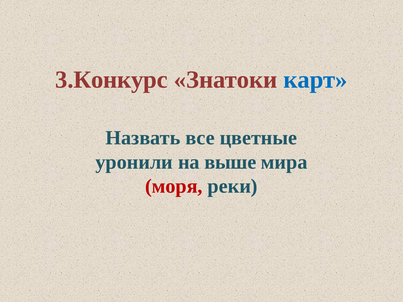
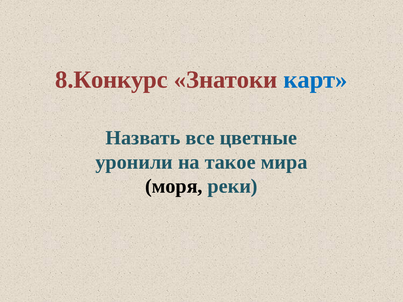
3.Конкурс: 3.Конкурс -> 8.Конкурс (111, 80)
выше: выше -> такое (230, 162)
моря colour: red -> black (174, 186)
